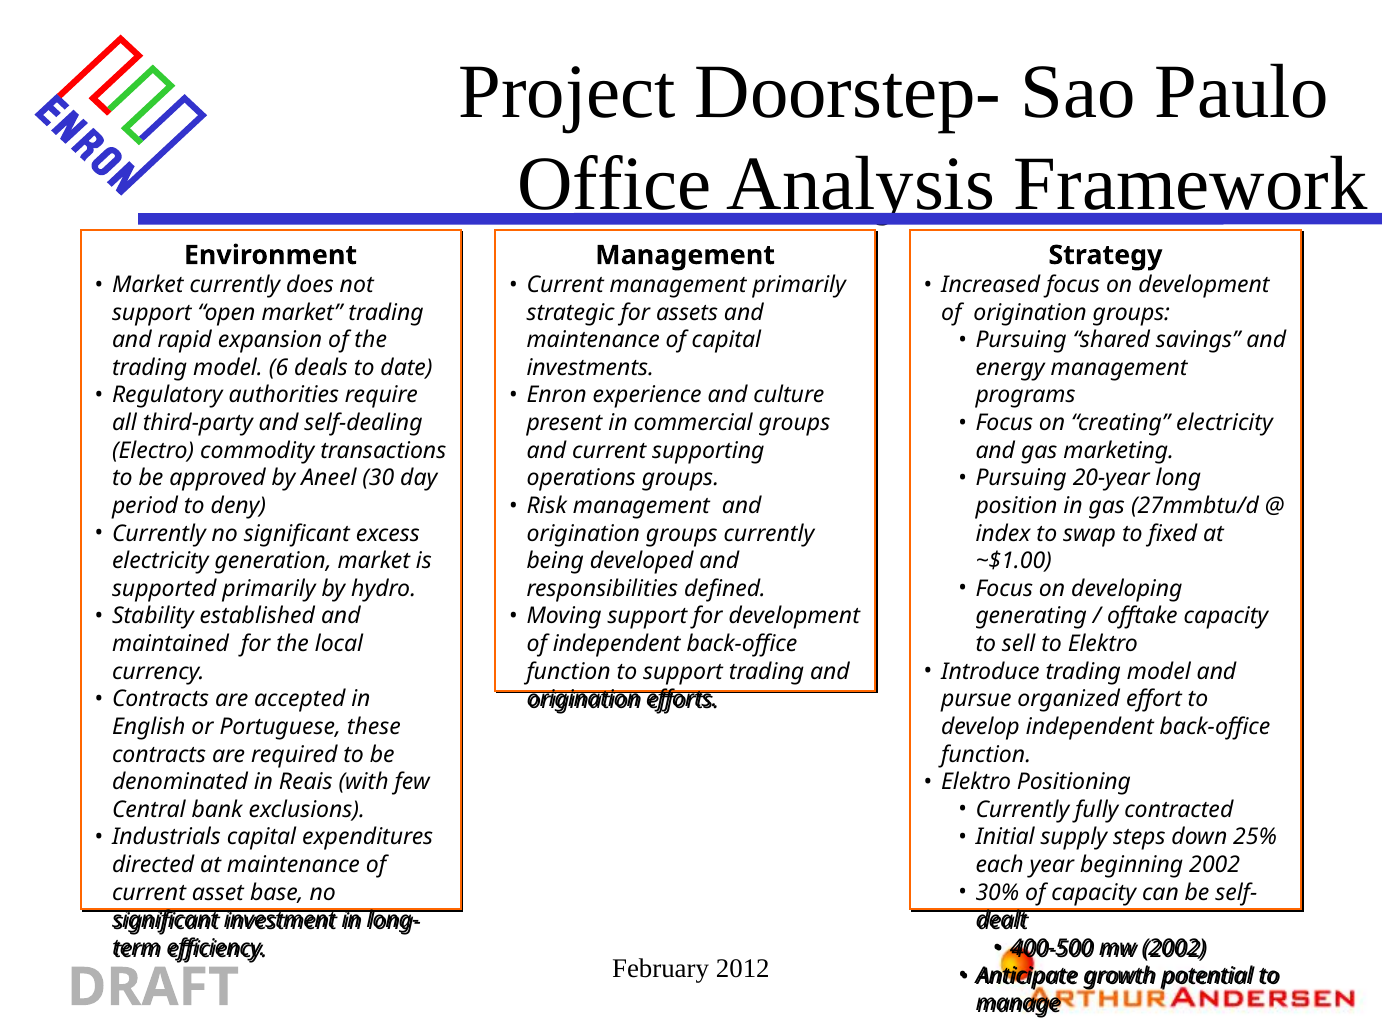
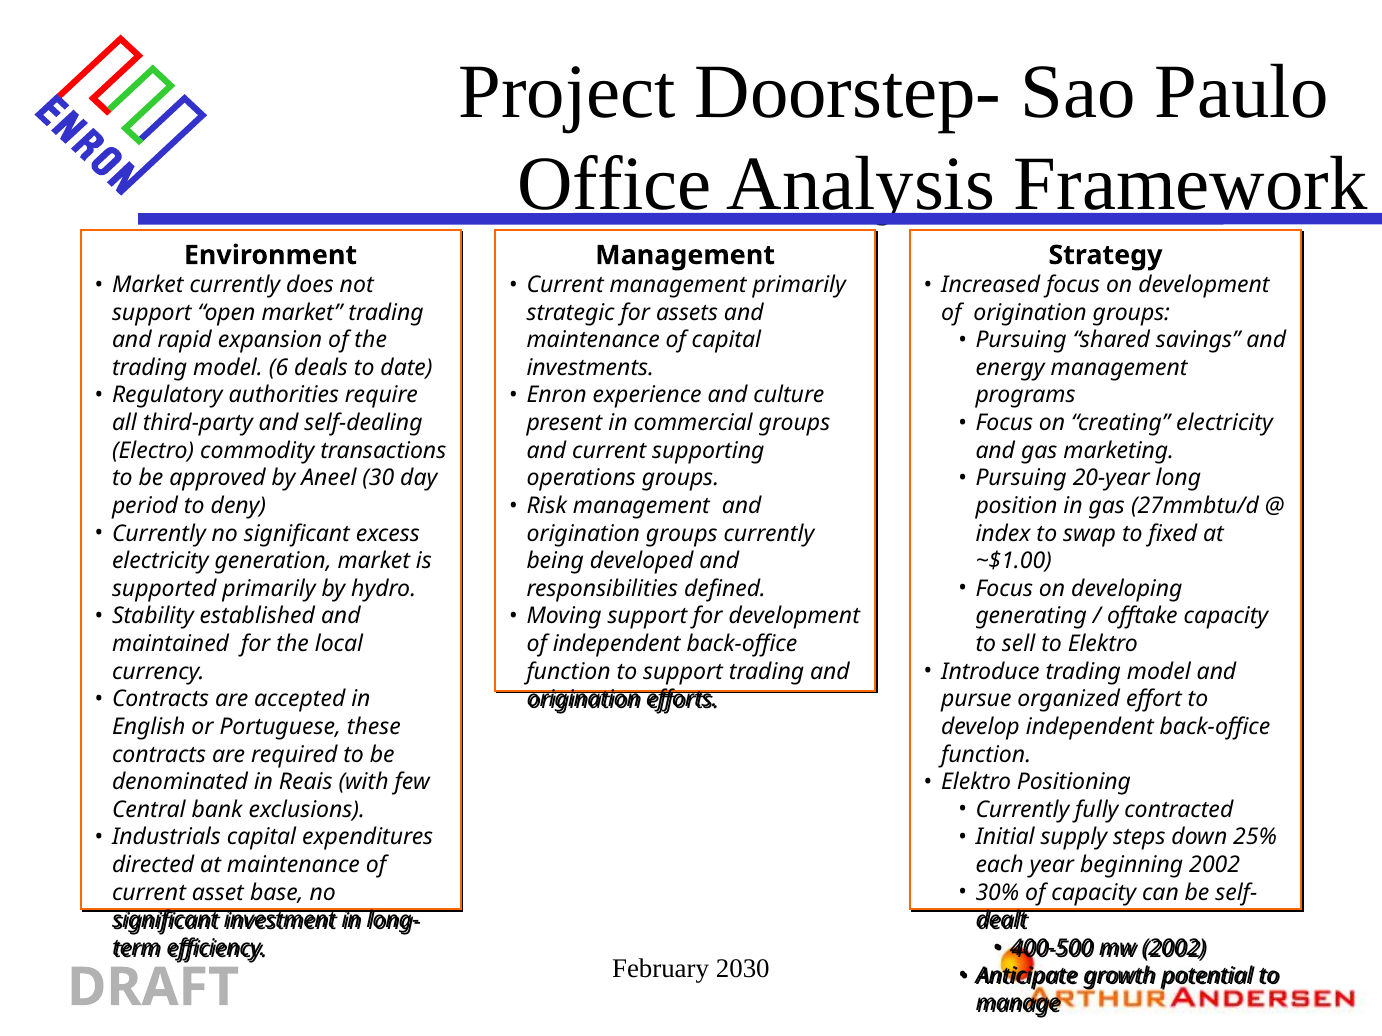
2012: 2012 -> 2030 (743, 969)
